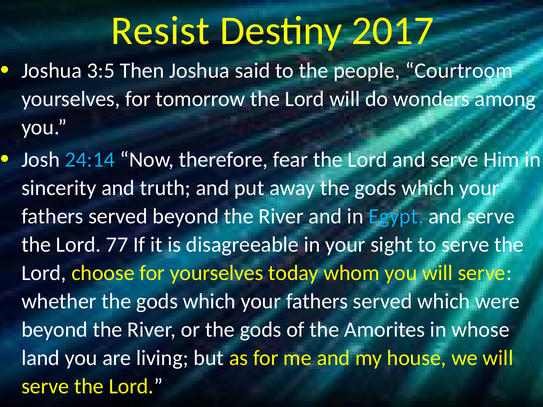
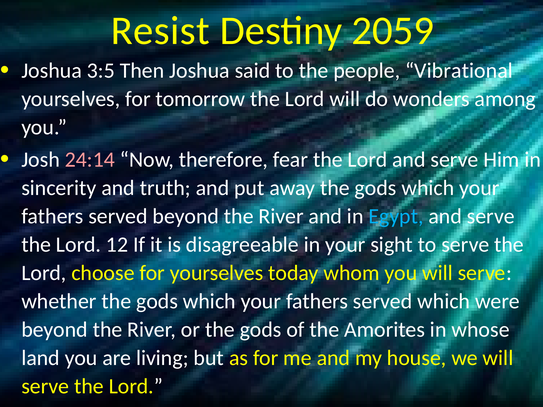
2017: 2017 -> 2059 (393, 31)
Courtroom: Courtroom -> Vibrational (459, 71)
24:14 colour: light blue -> pink (90, 160)
77: 77 -> 12 (117, 245)
